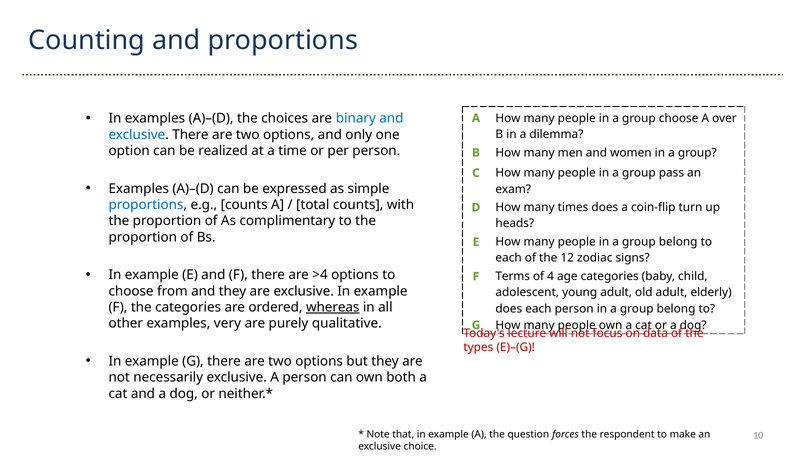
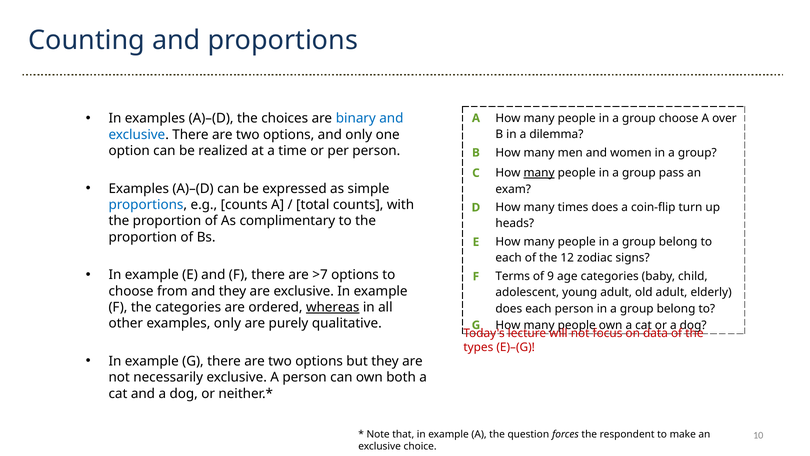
many underline: none -> present (539, 173)
>4: >4 -> >7 (320, 275)
4: 4 -> 9 (551, 276)
examples very: very -> only (227, 323)
